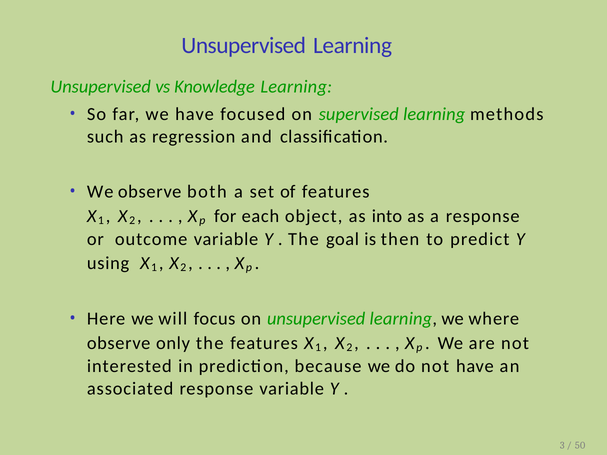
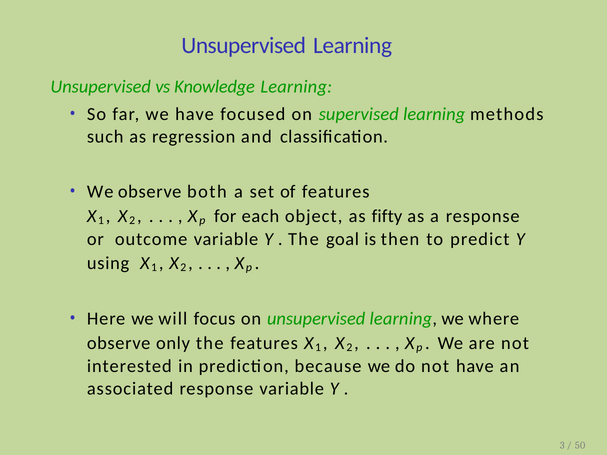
into: into -> fifty (387, 216)
